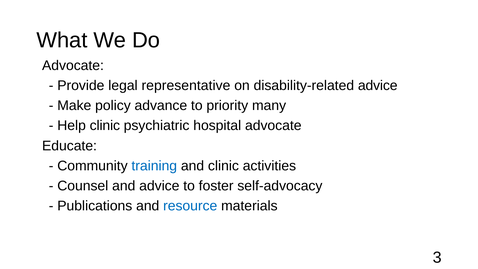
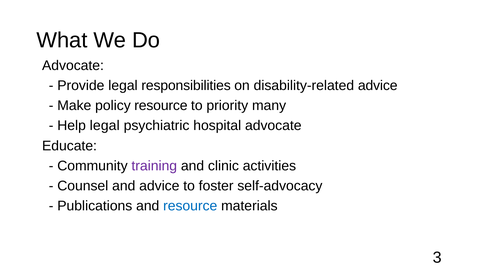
representative: representative -> responsibilities (186, 86)
policy advance: advance -> resource (161, 106)
Help clinic: clinic -> legal (105, 126)
training colour: blue -> purple (154, 166)
